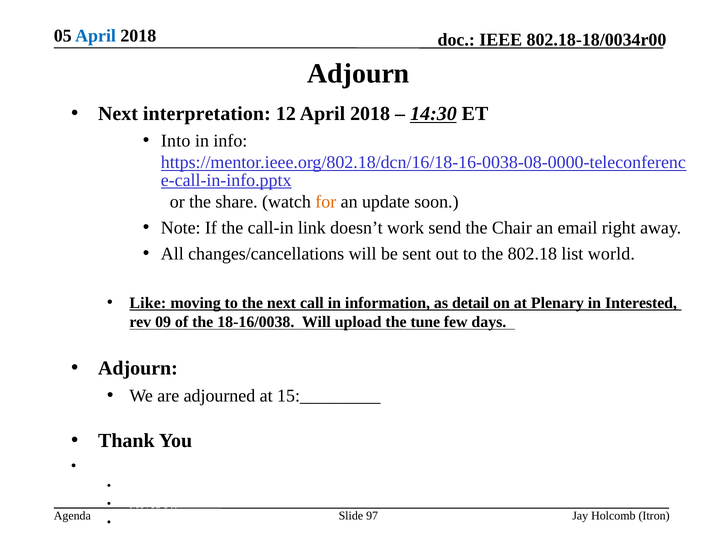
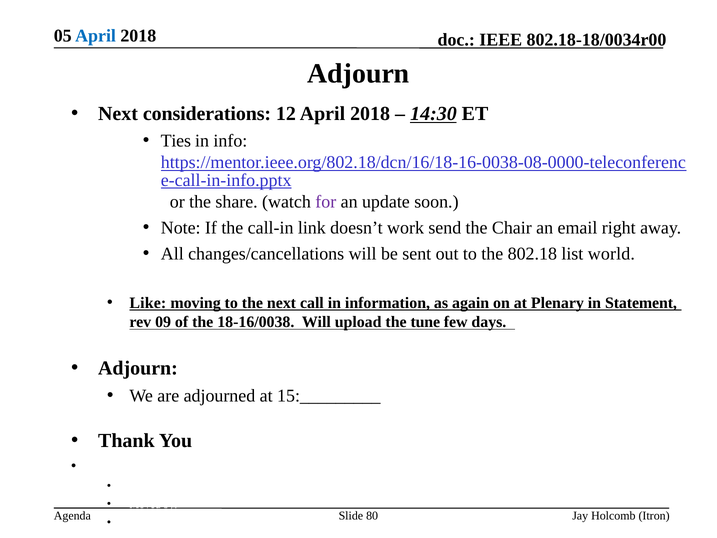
interpretation: interpretation -> considerations (207, 114)
Into: Into -> Ties (176, 141)
for colour: orange -> purple (326, 202)
detail: detail -> again (471, 303)
Interested: Interested -> Statement (641, 303)
97: 97 -> 80 (372, 516)
